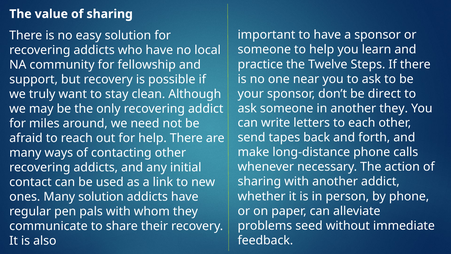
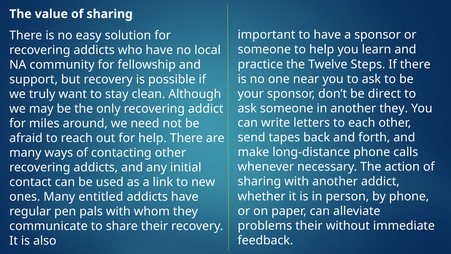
Many solution: solution -> entitled (101, 197)
problems seed: seed -> their (309, 225)
